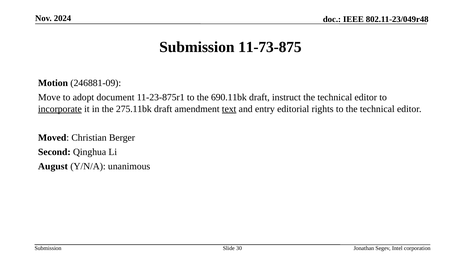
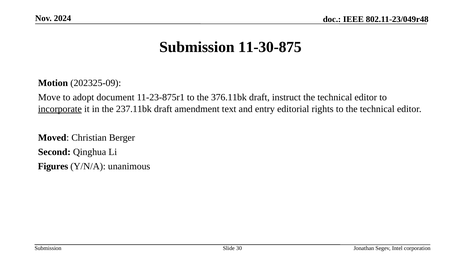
11-73-875: 11-73-875 -> 11-30-875 (270, 47)
246881-09: 246881-09 -> 202325-09 (96, 83)
690.11bk: 690.11bk -> 376.11bk (229, 98)
275.11bk: 275.11bk -> 237.11bk (134, 109)
text underline: present -> none (229, 109)
August: August -> Figures (53, 167)
